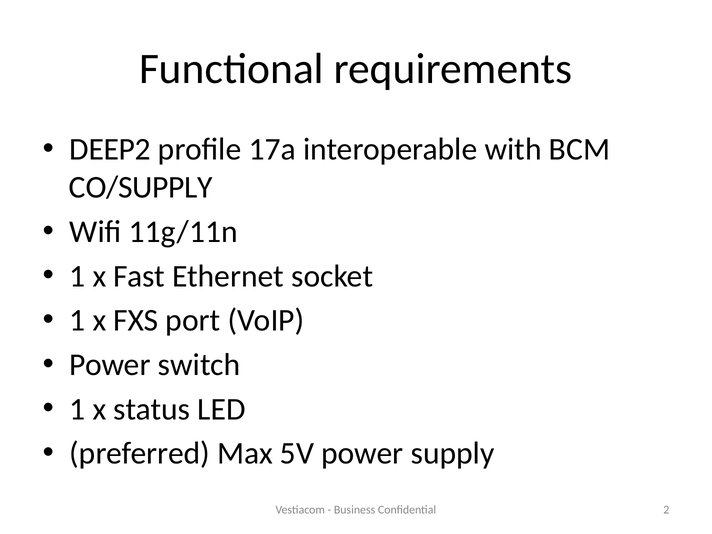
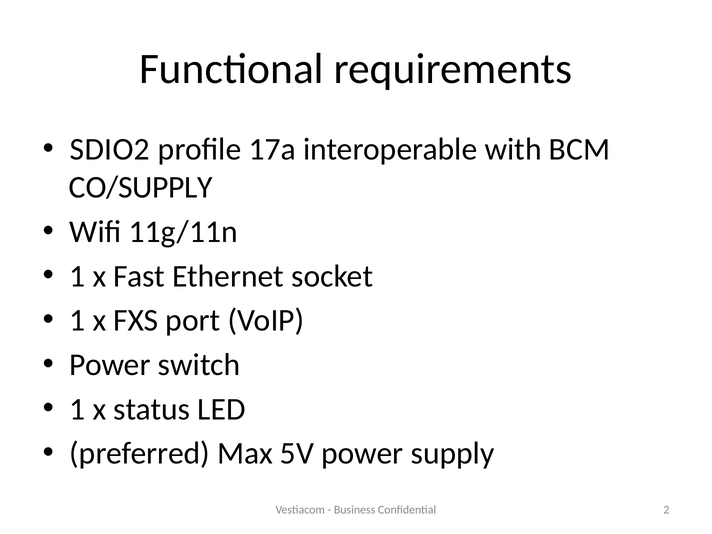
DEEP2: DEEP2 -> SDIO2 (110, 149)
